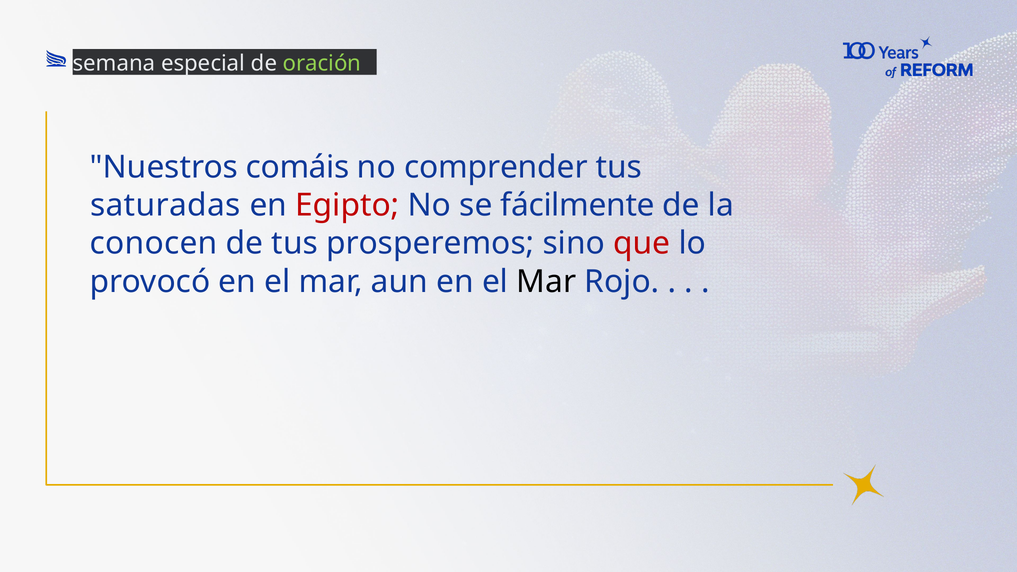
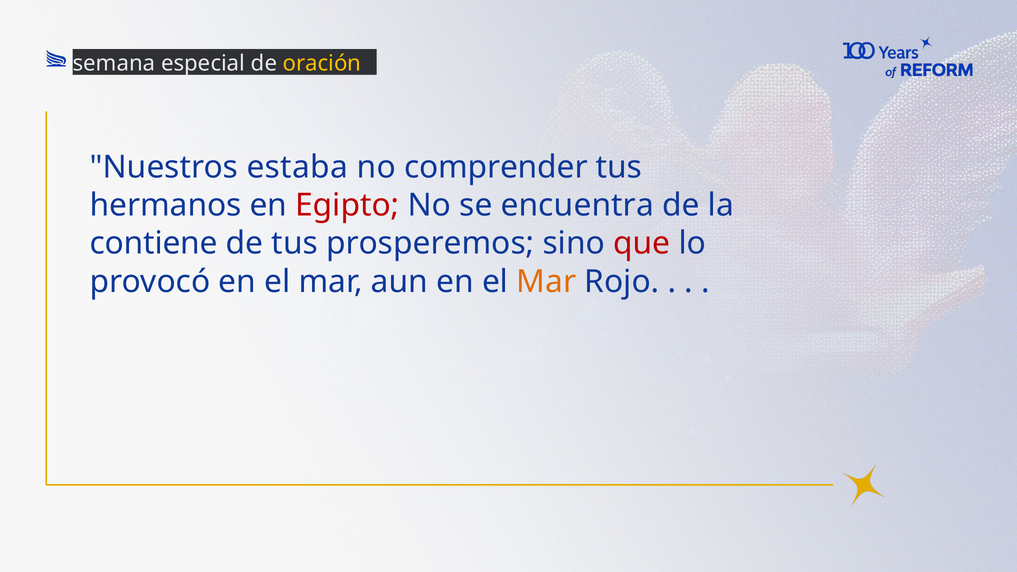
oración colour: light green -> yellow (322, 64)
comáis: comáis -> estaba (297, 167)
saturadas: saturadas -> hermanos (166, 205)
fácilmente: fácilmente -> encuentra (577, 205)
conocen: conocen -> contiene (154, 244)
Mar colour: black -> orange (546, 282)
